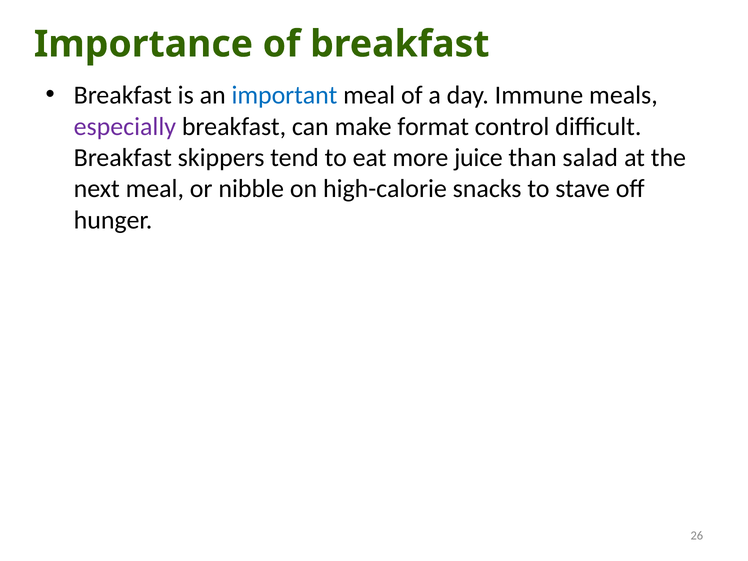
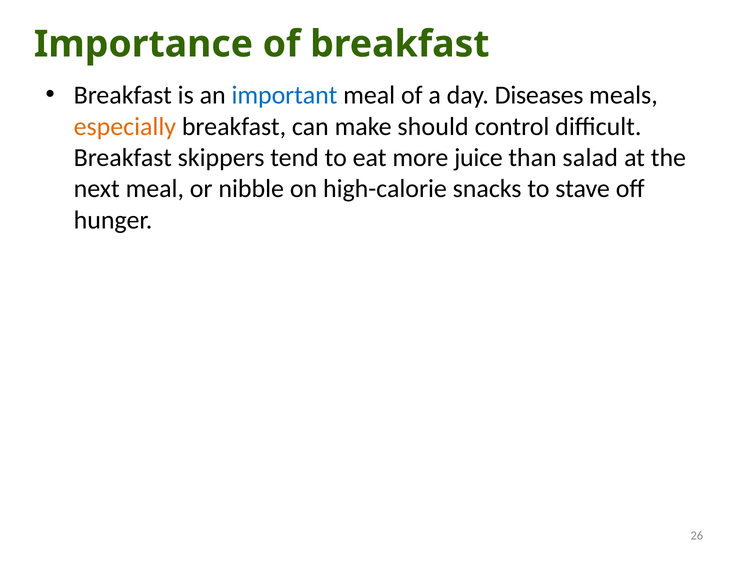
Immune: Immune -> Diseases (539, 95)
especially colour: purple -> orange (125, 127)
format: format -> should (433, 127)
